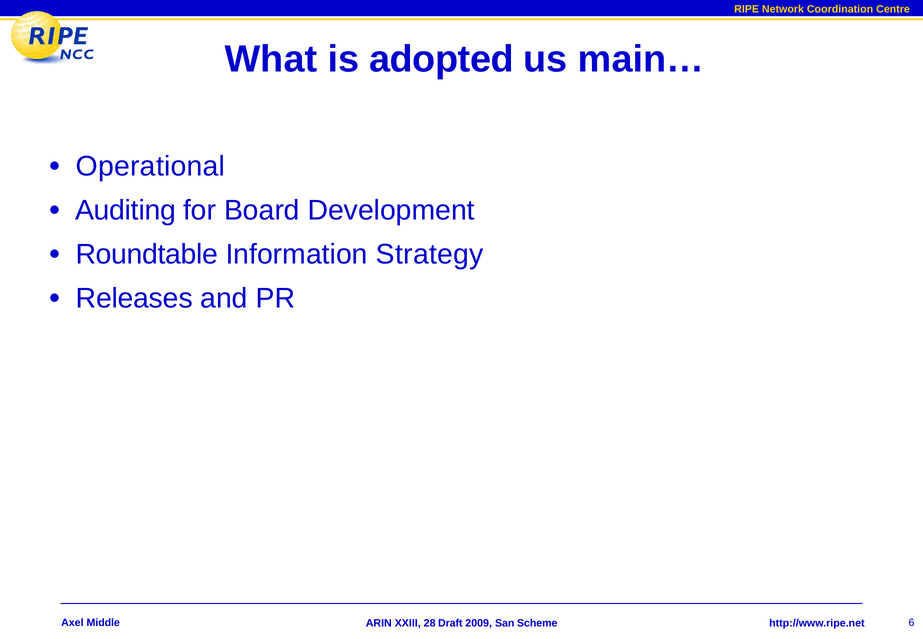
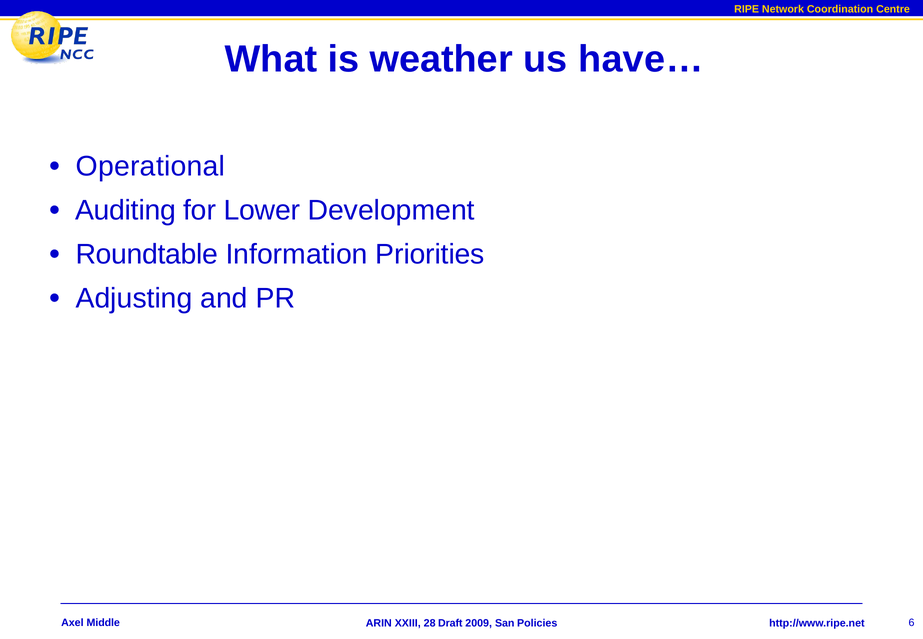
adopted: adopted -> weather (441, 59)
main…: main… -> have… (641, 59)
Board: Board -> Lower (262, 210)
Strategy: Strategy -> Priorities (430, 254)
Releases: Releases -> Adjusting (134, 298)
Scheme: Scheme -> Policies (537, 623)
